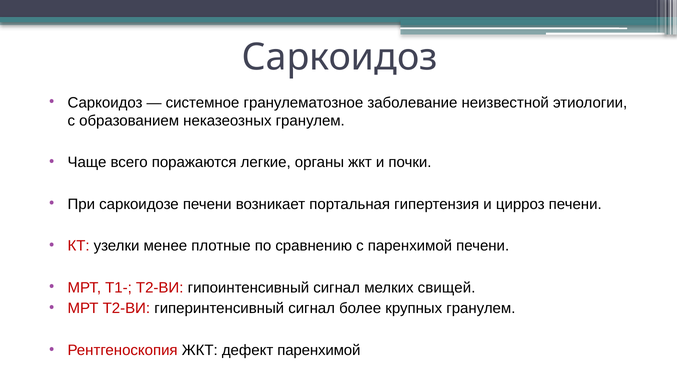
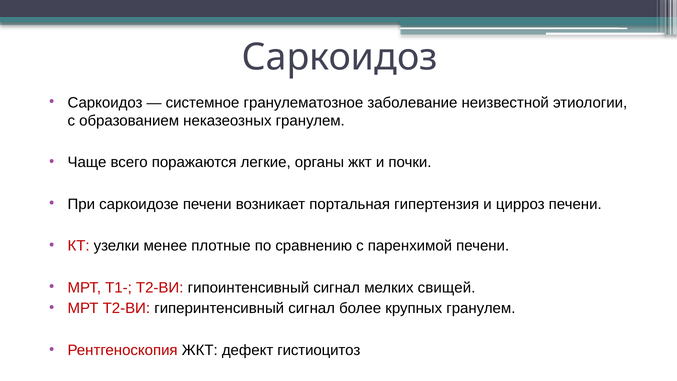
дефект паренхимой: паренхимой -> гистиоцитоз (319, 350)
